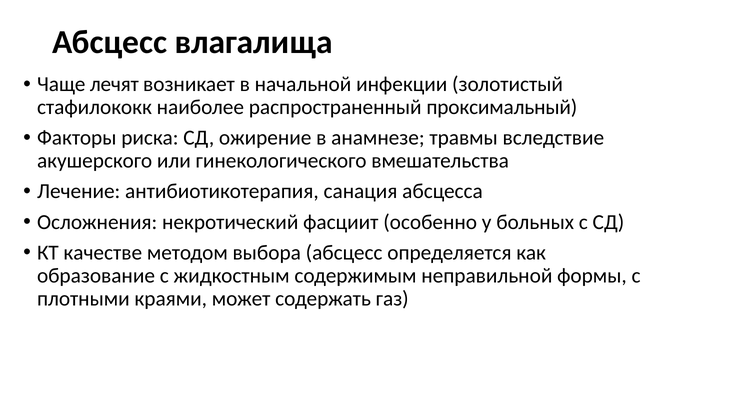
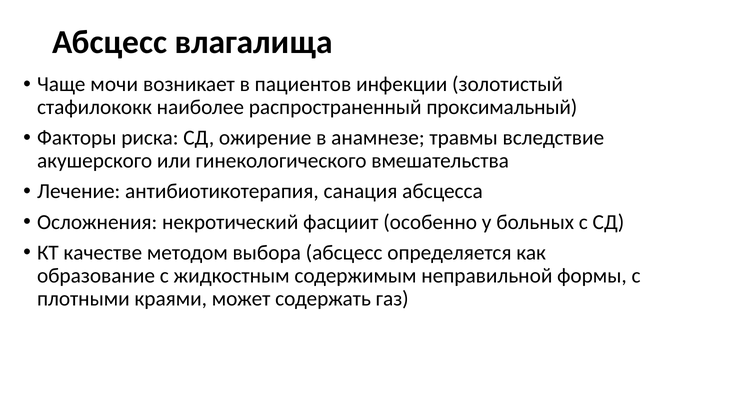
лечят: лечят -> мочи (114, 84)
начальной: начальной -> пациентов (303, 84)
